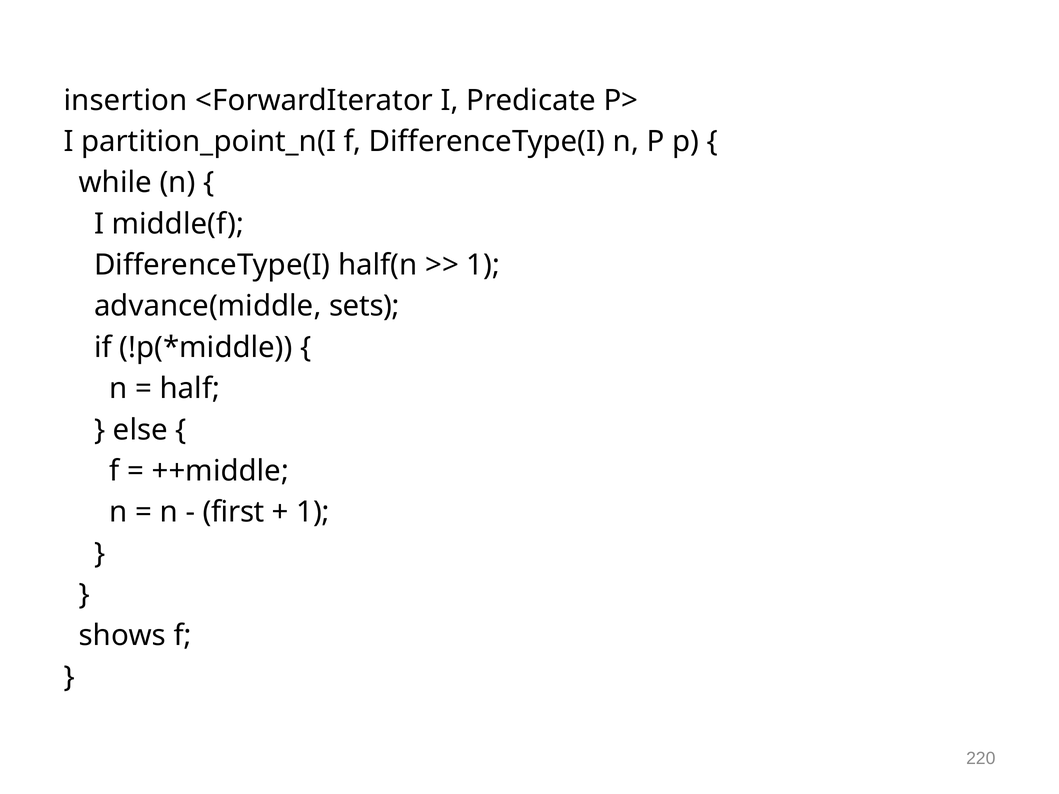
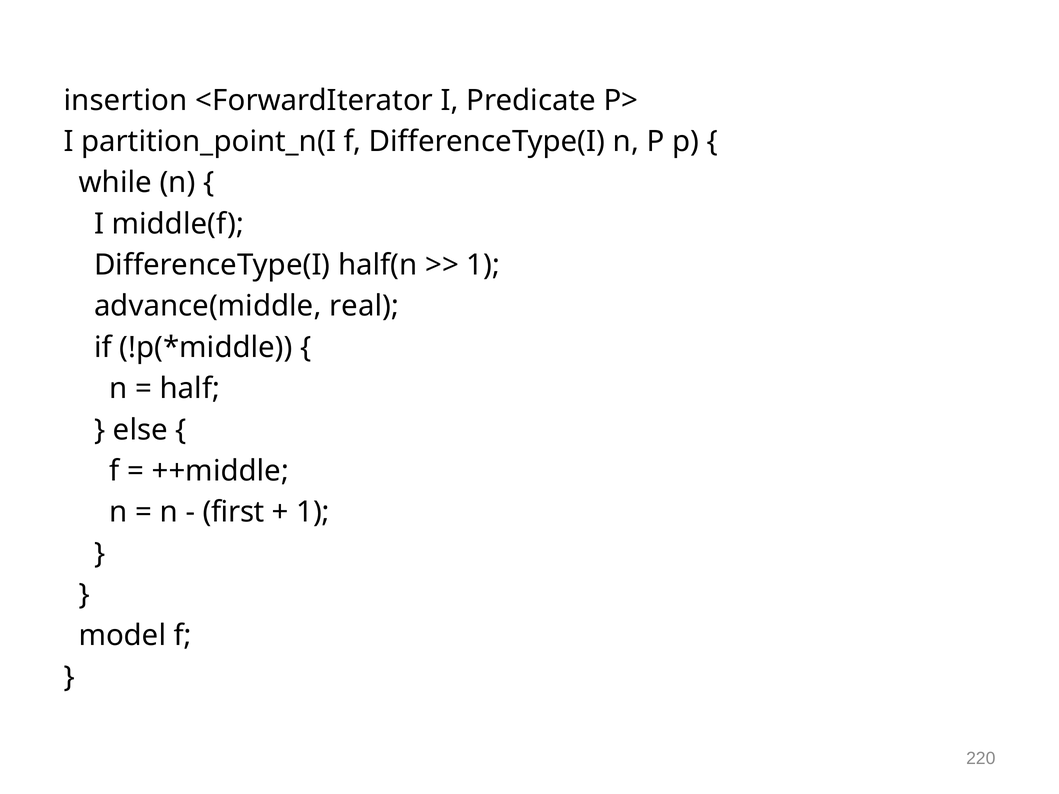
sets: sets -> real (364, 306)
shows: shows -> model (122, 636)
